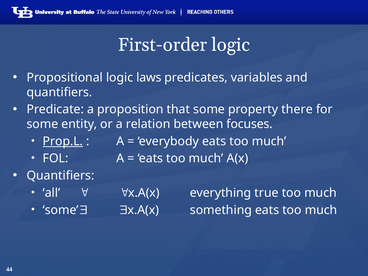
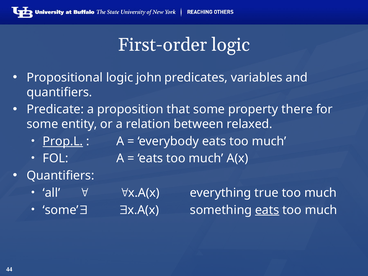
laws: laws -> john (149, 78)
focuses: focuses -> relaxed (250, 124)
eats underline: none -> present (267, 210)
